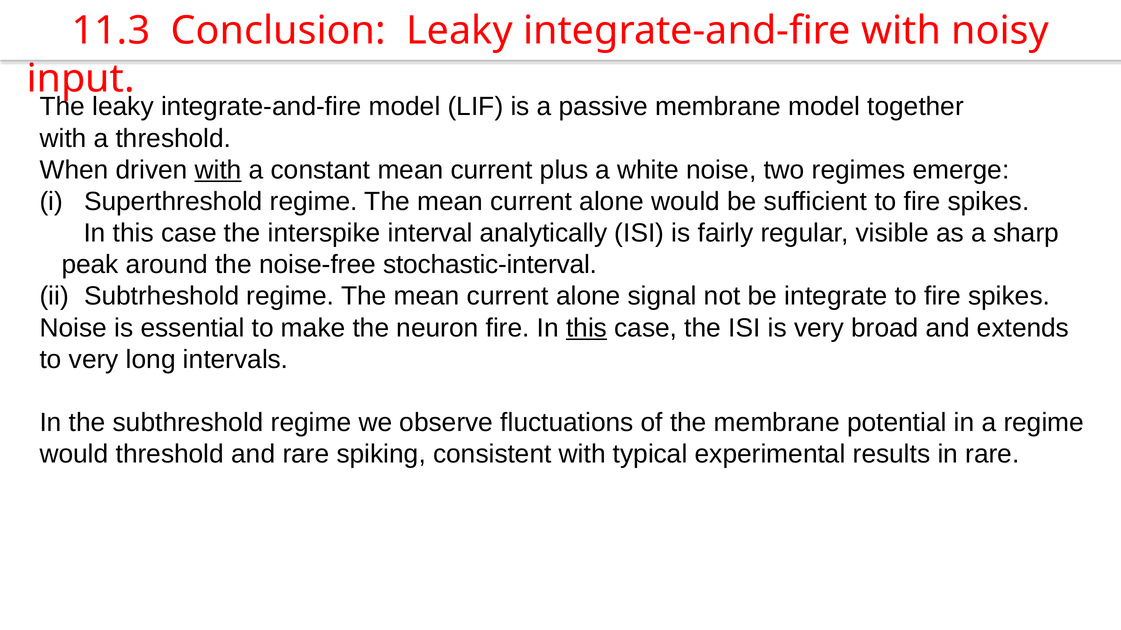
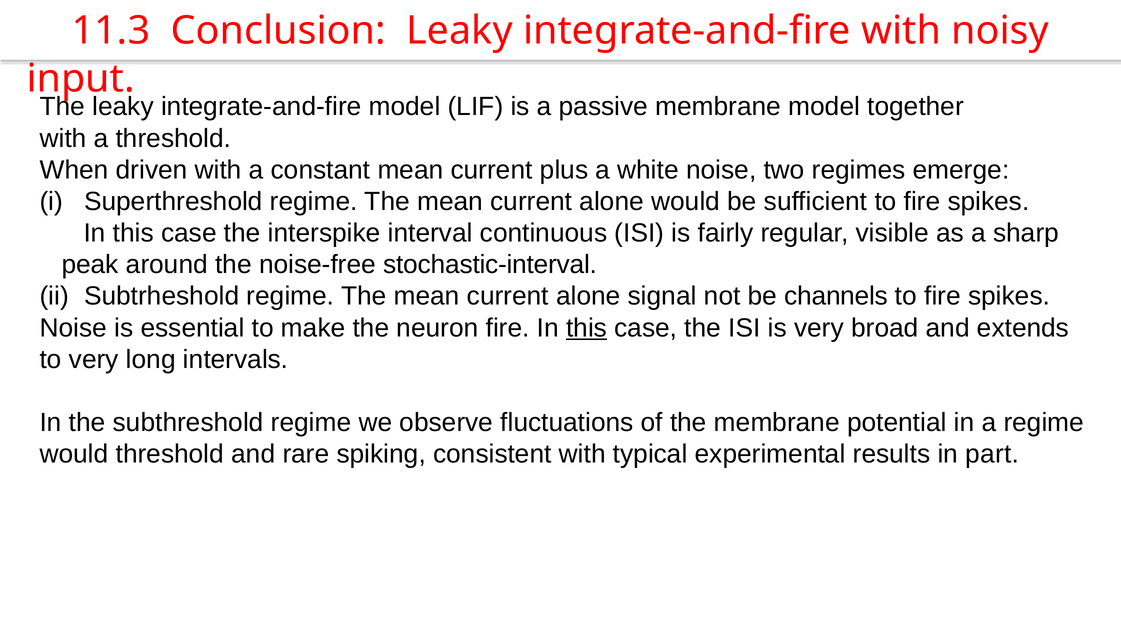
with underline: present -> none (218, 170)
analytically: analytically -> continuous (544, 233)
integrate: integrate -> channels (836, 297)
in rare: rare -> part (992, 455)
